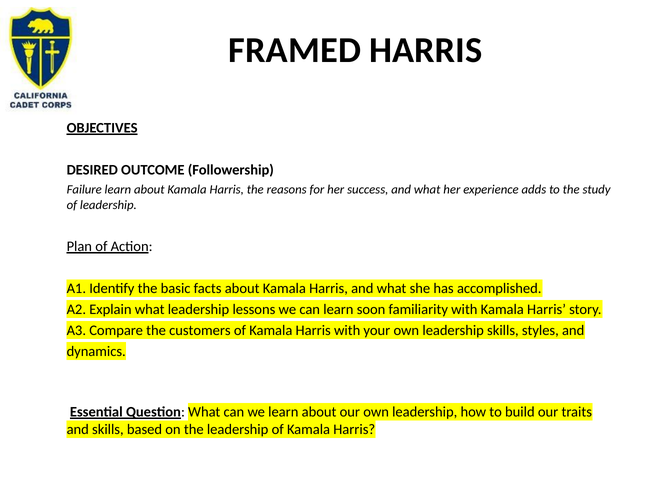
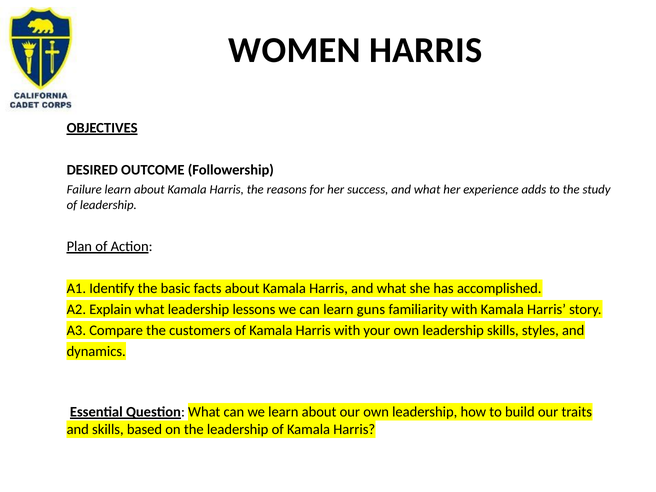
FRAMED: FRAMED -> WOMEN (294, 50)
soon: soon -> guns (371, 309)
